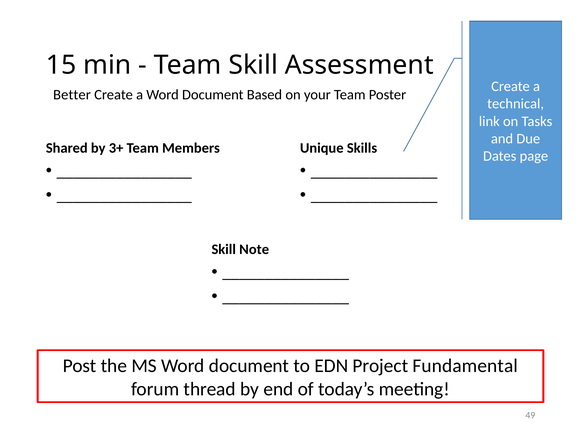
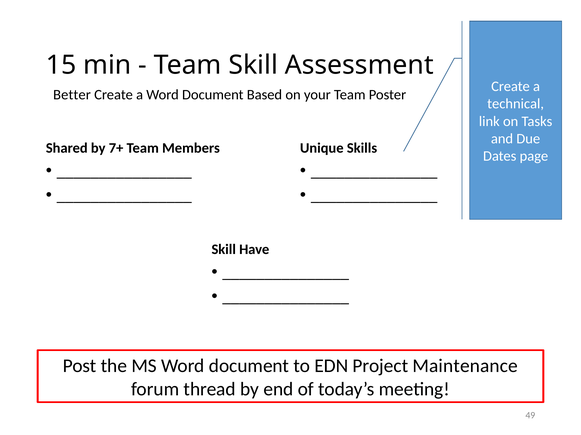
3+: 3+ -> 7+ (116, 148)
Note: Note -> Have (254, 250)
Fundamental: Fundamental -> Maintenance (465, 367)
